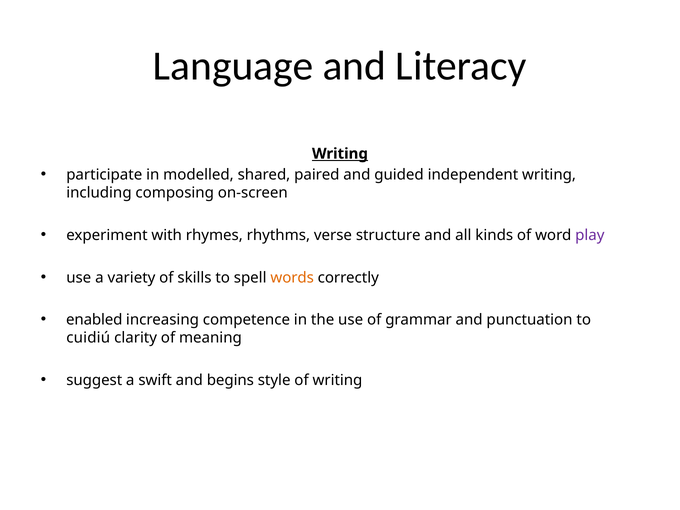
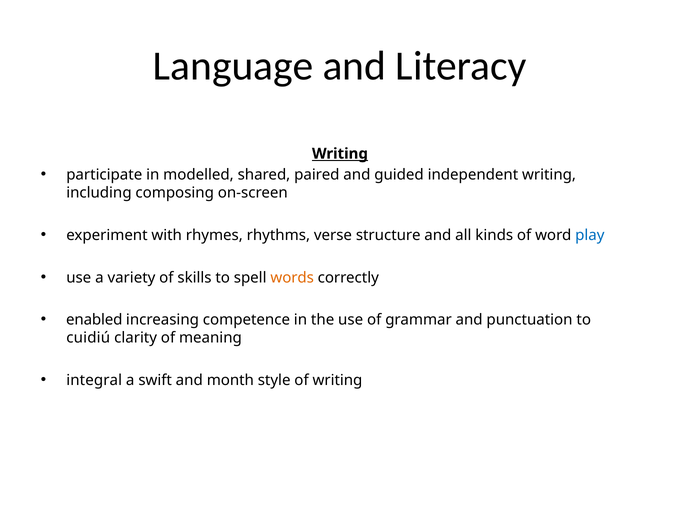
play colour: purple -> blue (590, 235)
suggest: suggest -> integral (94, 380)
begins: begins -> month (230, 380)
